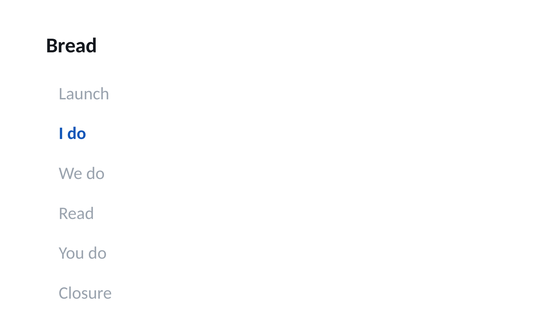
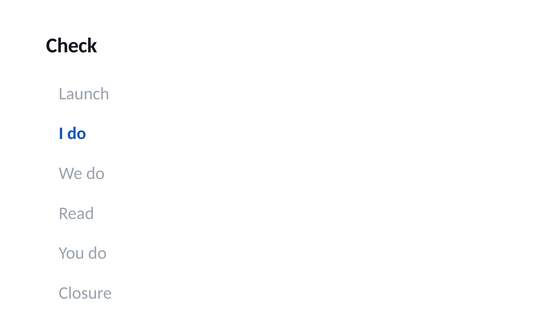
Bread: Bread -> Check (72, 46)
